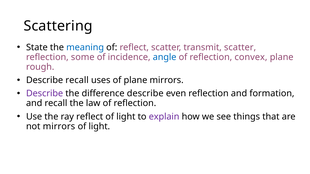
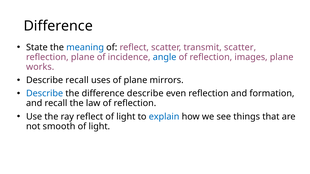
Scattering: Scattering -> Difference (58, 26)
reflection some: some -> plane (83, 57)
convex: convex -> images (251, 57)
rough: rough -> works (40, 67)
Describe colour: purple -> blue (45, 94)
explain colour: purple -> blue (164, 117)
not mirrors: mirrors -> smooth (59, 127)
